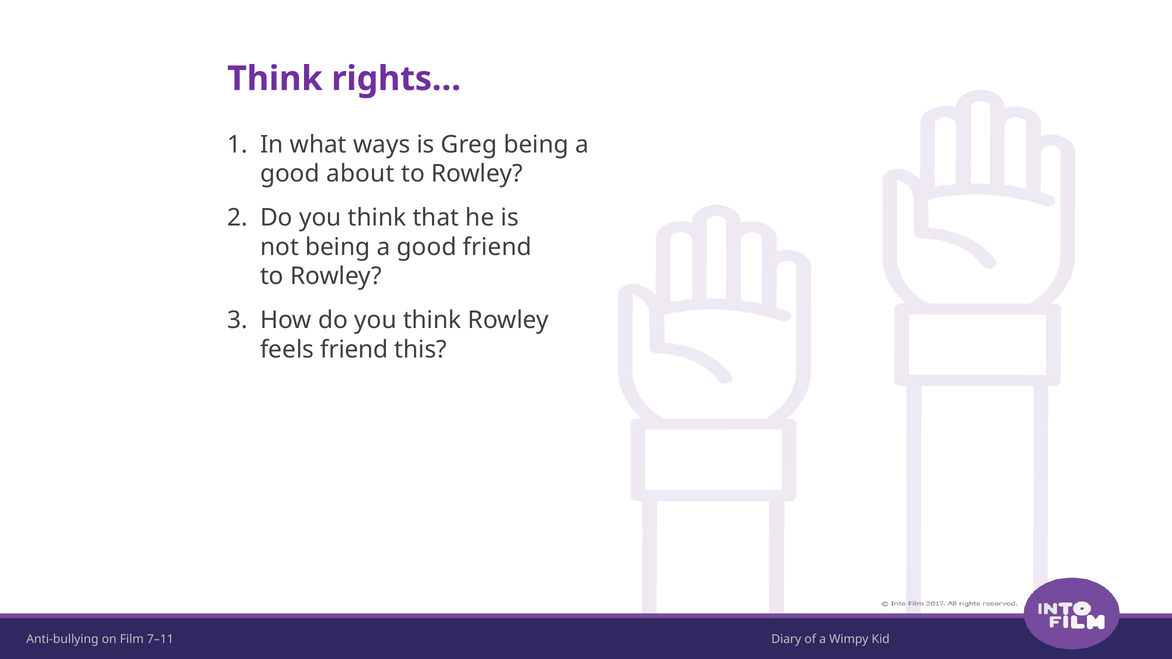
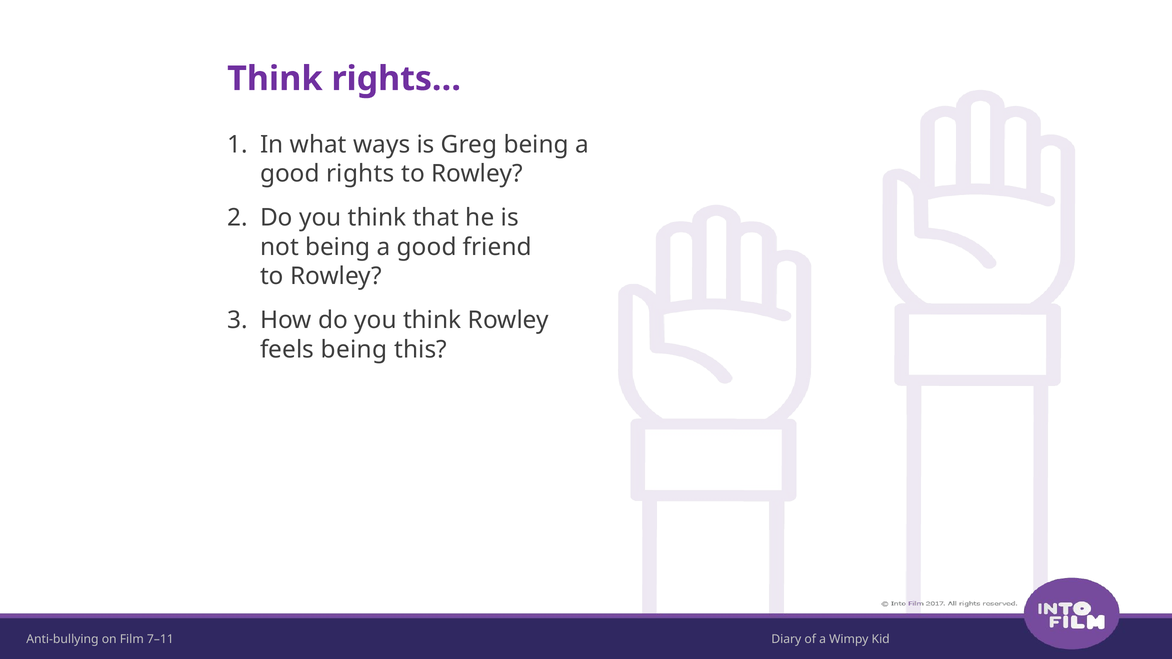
about: about -> rights (360, 174)
feels friend: friend -> being (354, 350)
